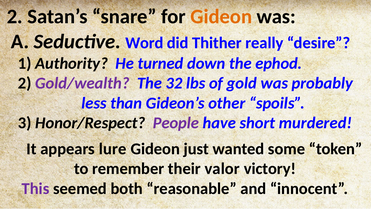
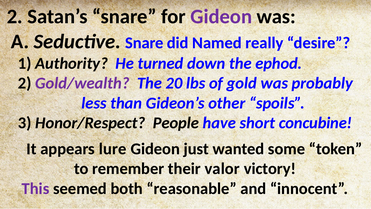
Gideon colour: orange -> purple (221, 17)
Seductive Word: Word -> Snare (144, 43)
Thither: Thither -> Named (217, 43)
32: 32 -> 20 (174, 83)
People colour: purple -> black (176, 123)
murdered: murdered -> concubine (315, 123)
